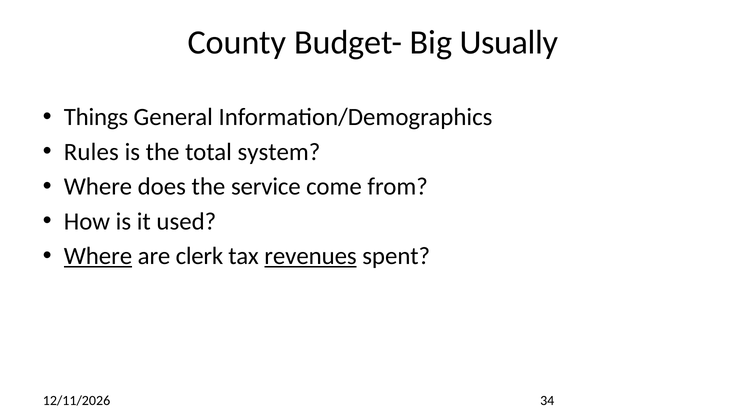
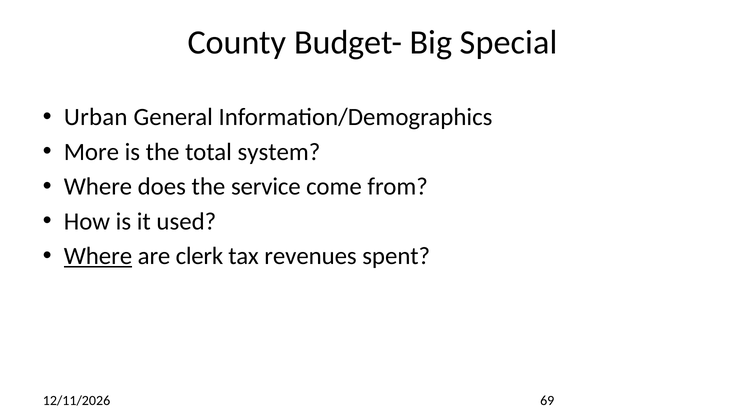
Usually: Usually -> Special (509, 42)
Things: Things -> Urban (96, 117)
Rules: Rules -> More (91, 152)
revenues underline: present -> none (311, 257)
34: 34 -> 69 (547, 401)
